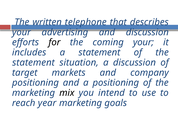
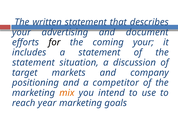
written telephone: telephone -> statement (86, 22)
and discussion: discussion -> document (147, 32)
a positioning: positioning -> competitor (116, 83)
mix colour: black -> orange (67, 93)
